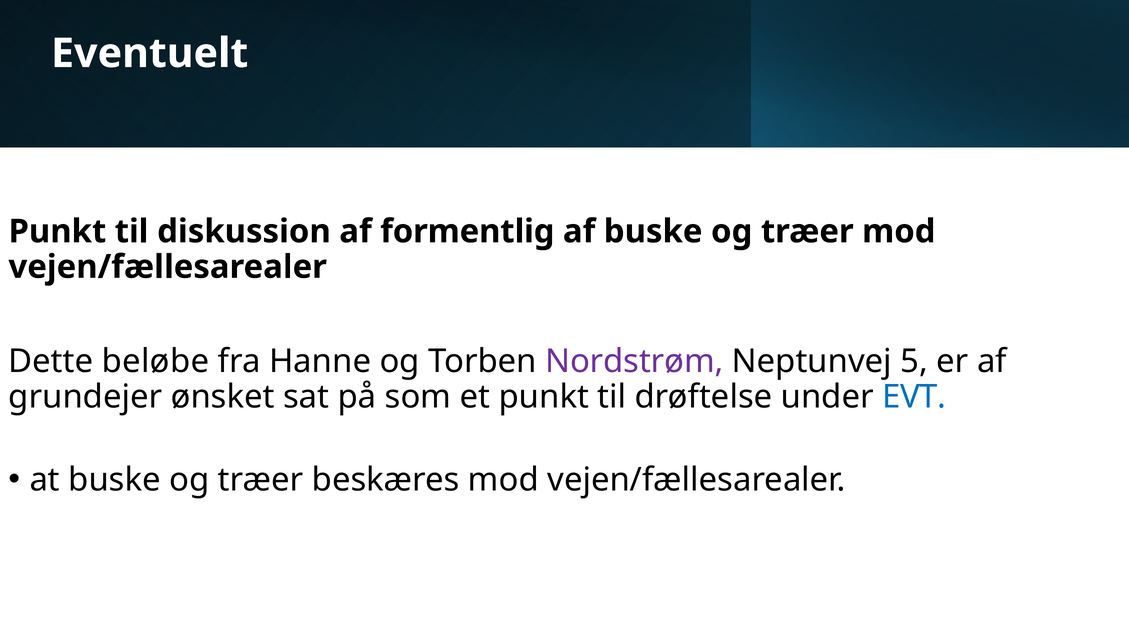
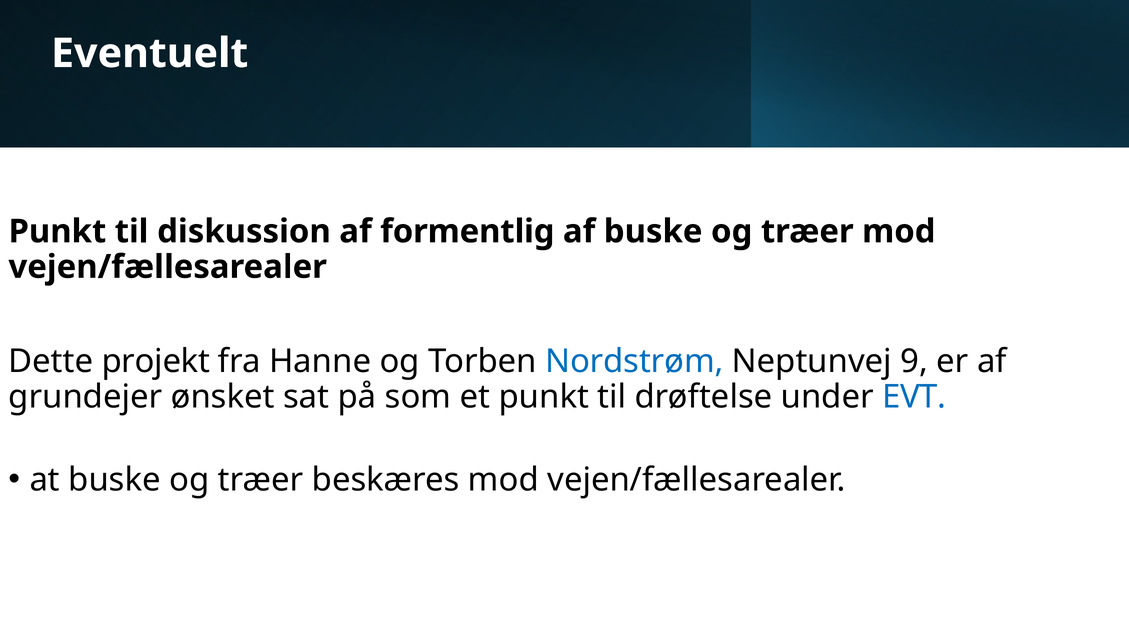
beløbe: beløbe -> projekt (156, 361)
Nordstrøm colour: purple -> blue (634, 361)
5: 5 -> 9 (914, 361)
